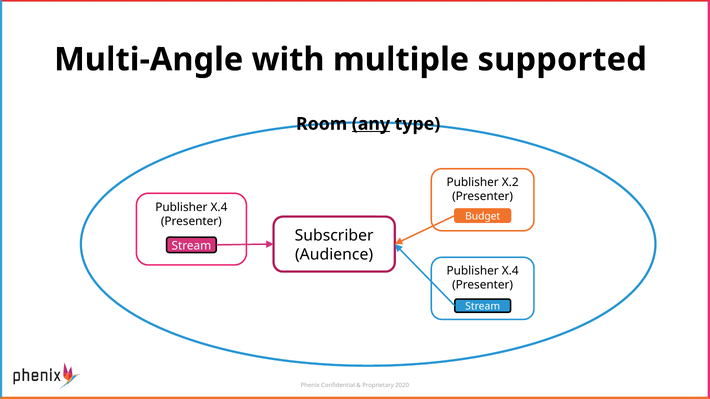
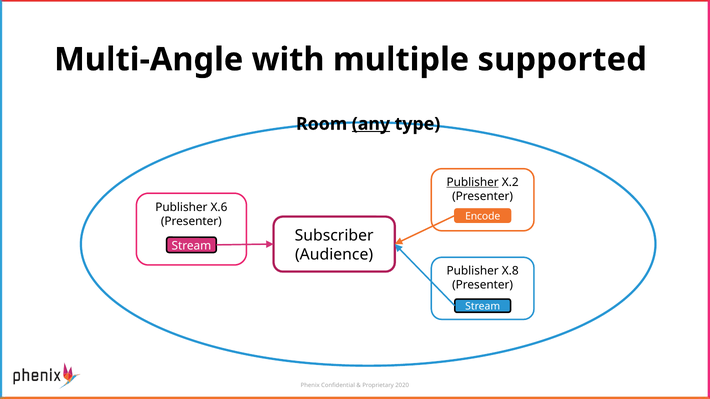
Publisher underline: none -> present (473, 182)
X.4: X.4 -> X.6 (219, 208)
Budget: Budget -> Encode (483, 217)
X.4: X.4 -> X.8 (510, 271)
